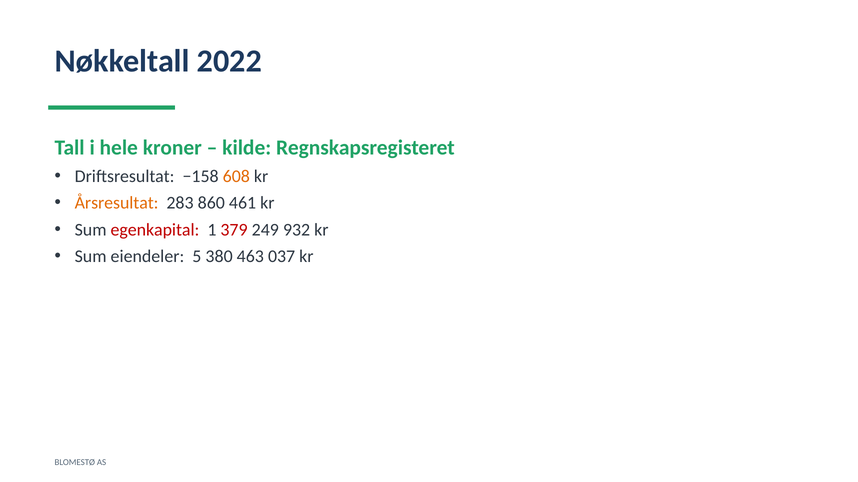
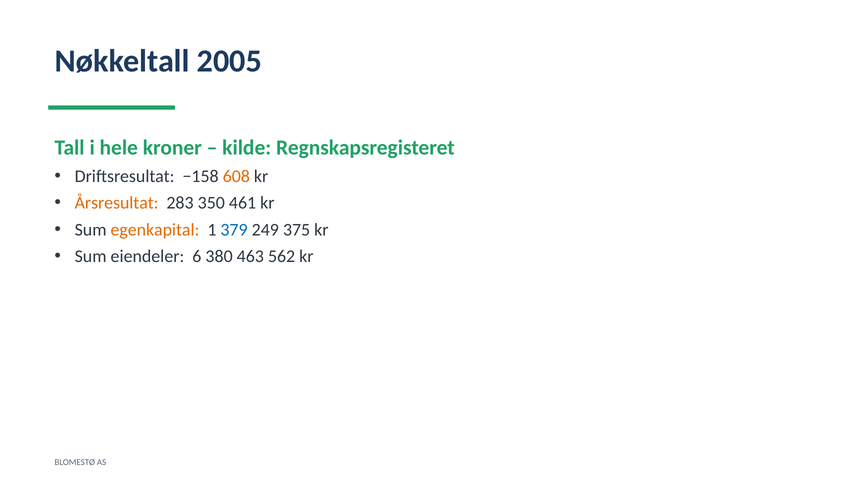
2022: 2022 -> 2005 (229, 61)
860: 860 -> 350 (211, 203)
egenkapital colour: red -> orange (155, 230)
379 colour: red -> blue (234, 230)
932: 932 -> 375 (297, 230)
5: 5 -> 6 (197, 257)
037: 037 -> 562 (282, 257)
